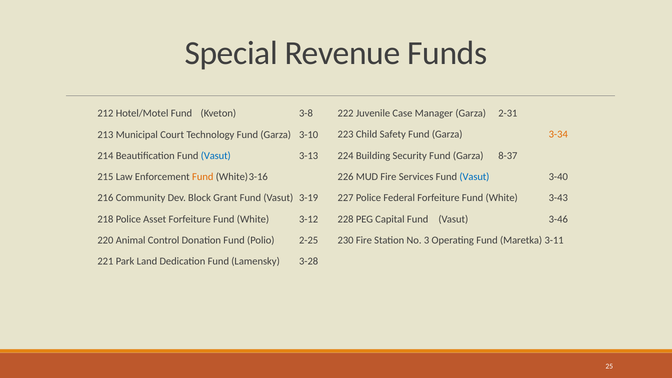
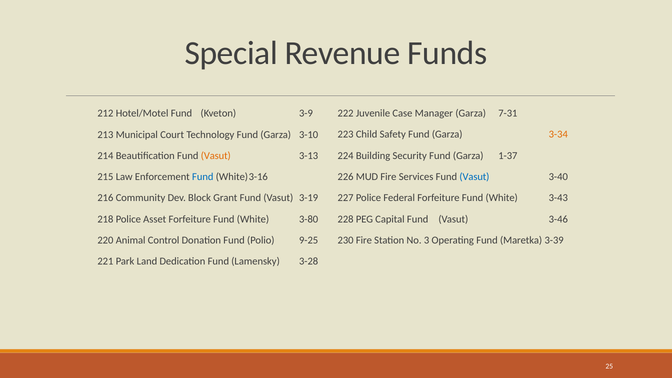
2-31: 2-31 -> 7-31 (508, 113)
3-8: 3-8 -> 3-9 (306, 113)
8-37: 8-37 -> 1-37 (508, 156)
Vasut colour: blue -> orange (216, 156)
Fund colour: orange -> blue (203, 177)
3-12: 3-12 -> 3-80 (309, 219)
3-11: 3-11 -> 3-39 (554, 240)
2-25: 2-25 -> 9-25 (309, 240)
